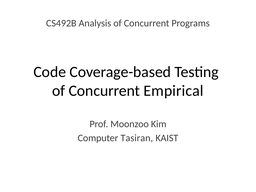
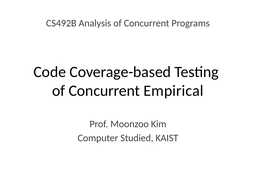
Tasiran: Tasiran -> Studied (137, 138)
